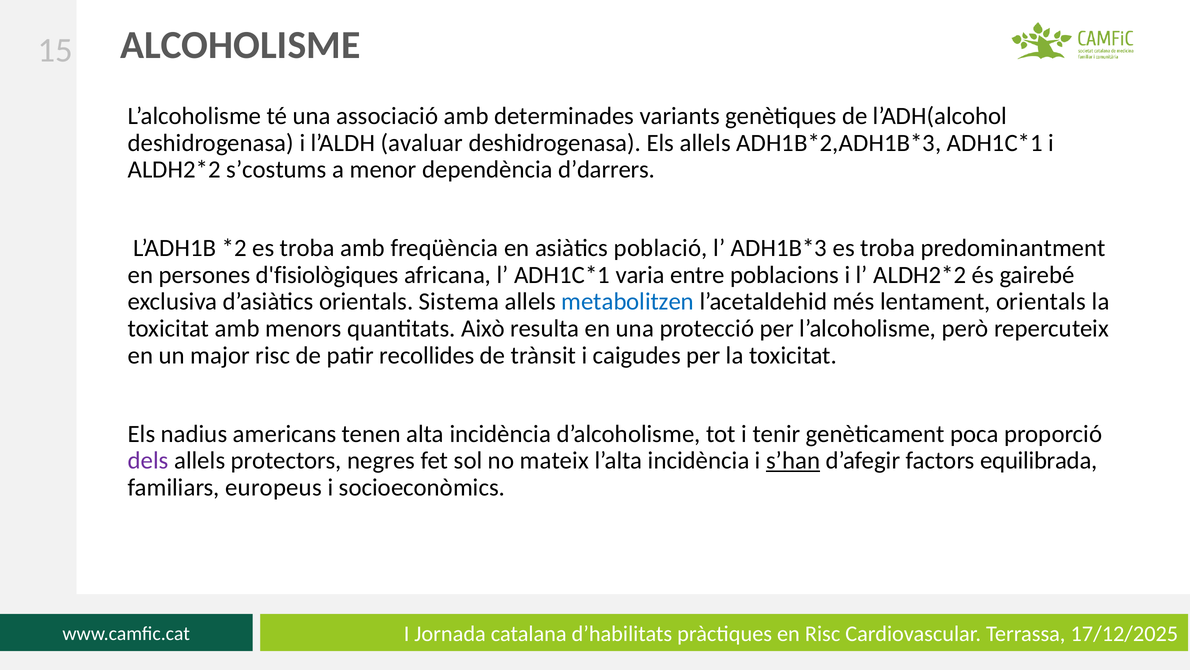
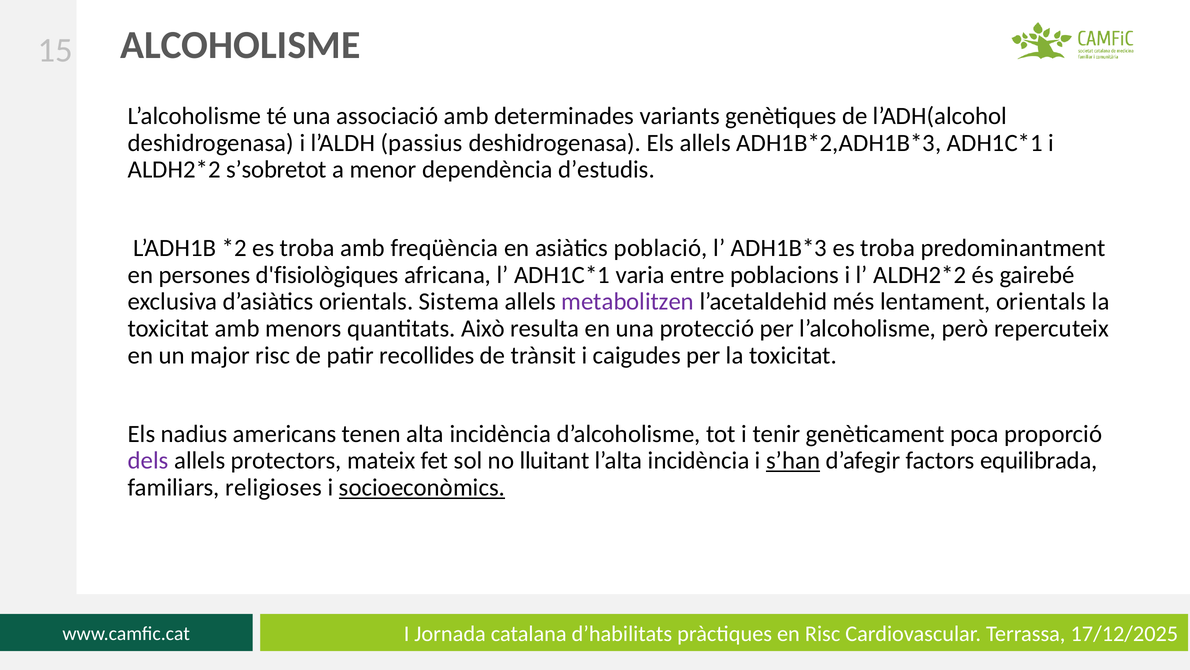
avaluar: avaluar -> passius (422, 143)
s’costums: s’costums -> s’sobretot (277, 170)
d’darrers: d’darrers -> d’estudis (607, 170)
metabolitzen colour: blue -> purple (628, 302)
negres: negres -> mateix (381, 460)
mateix: mateix -> lluitant (555, 460)
europeus: europeus -> religioses (274, 487)
socioeconòmics underline: none -> present (422, 487)
